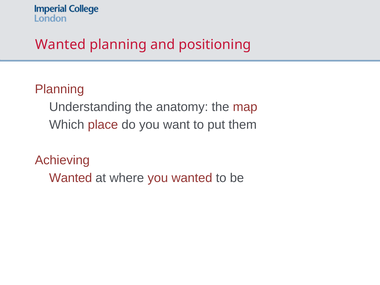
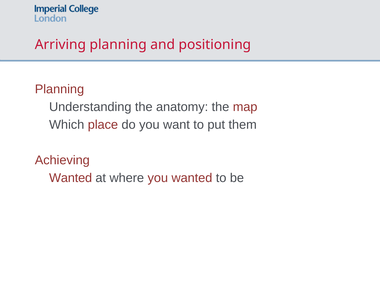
Wanted: Wanted -> Arriving (60, 45)
